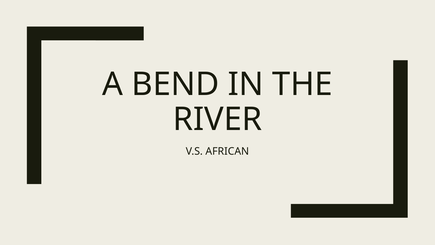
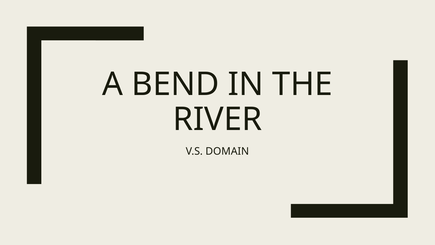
AFRICAN: AFRICAN -> DOMAIN (227, 151)
